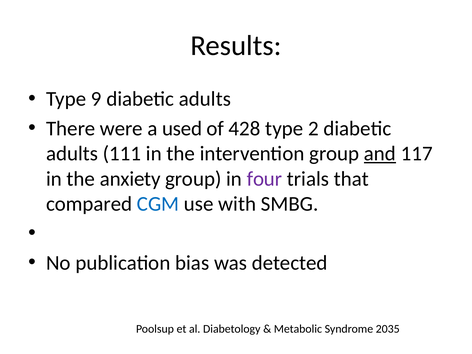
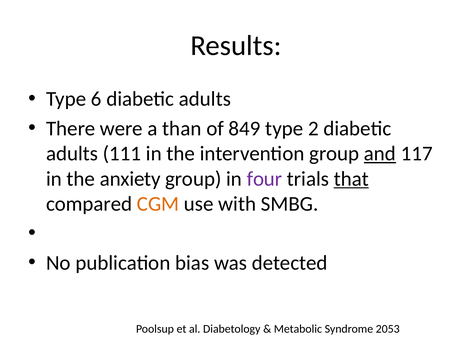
9: 9 -> 6 (96, 99)
used: used -> than (182, 128)
428: 428 -> 849 (245, 128)
that underline: none -> present (351, 179)
CGM colour: blue -> orange (158, 204)
2035: 2035 -> 2053 (388, 329)
